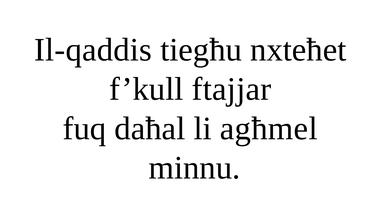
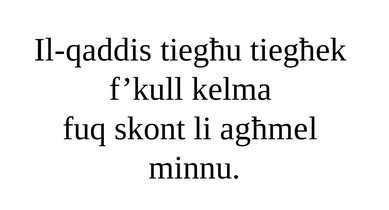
nxteħet: nxteħet -> tiegħek (298, 50)
ftajjar: ftajjar -> kelma (232, 89)
daħal: daħal -> skont (150, 128)
